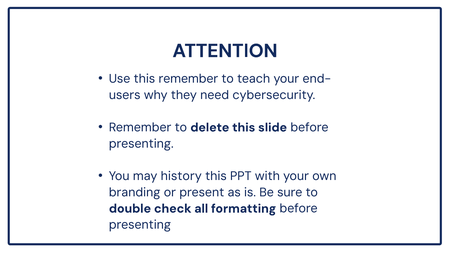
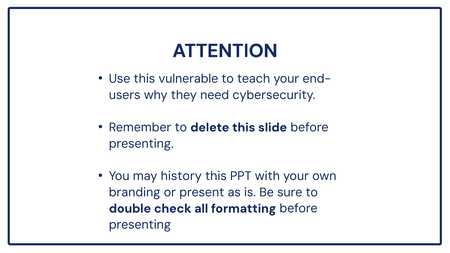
this remember: remember -> vulnerable (188, 79)
